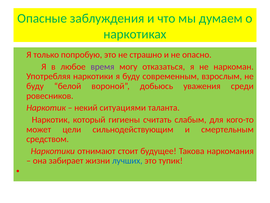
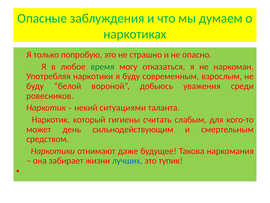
время colour: purple -> green (103, 67)
цели: цели -> день (72, 129)
стоит: стоит -> даже (128, 151)
